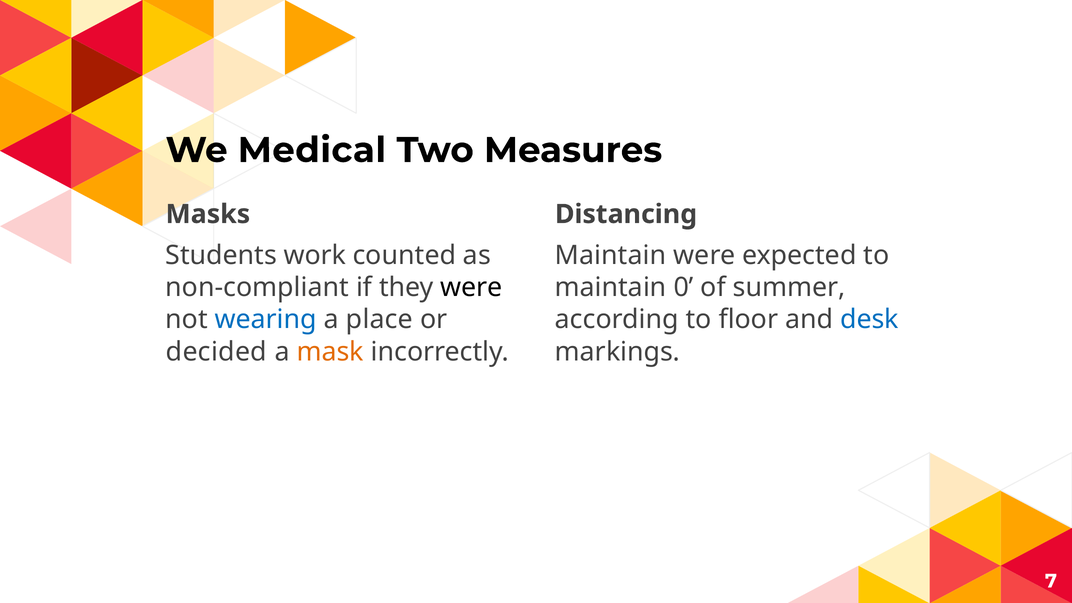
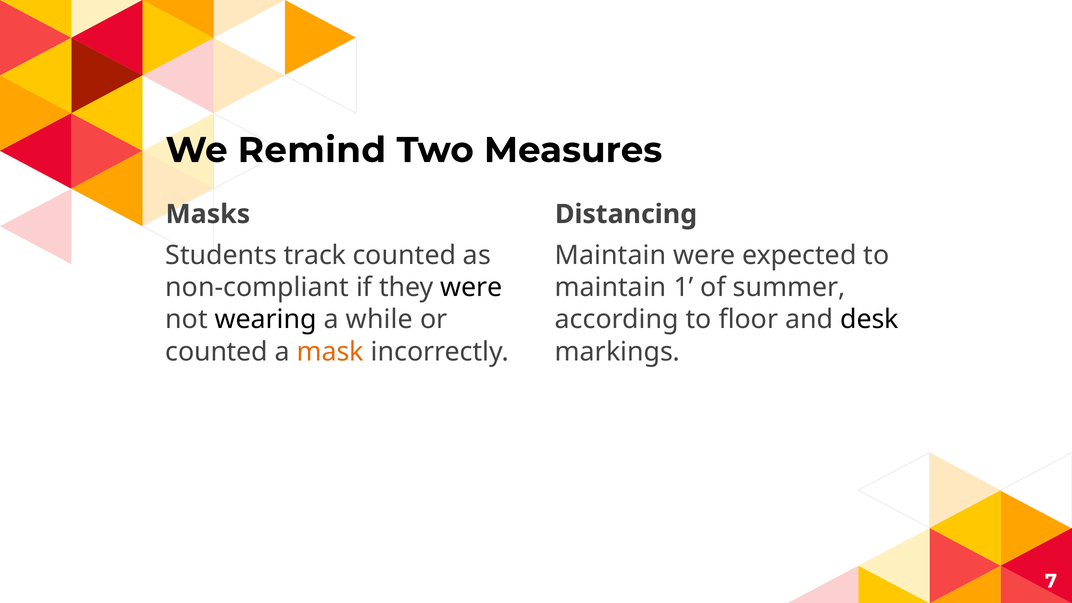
Medical: Medical -> Remind (312, 150)
work: work -> track (315, 255)
0: 0 -> 1 (684, 287)
wearing colour: blue -> black (266, 320)
place: place -> while (380, 320)
desk colour: blue -> black (869, 320)
decided: decided -> counted (217, 352)
